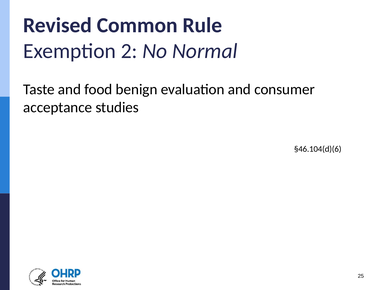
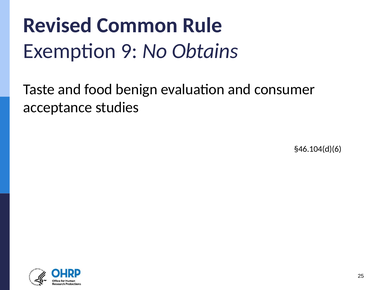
2: 2 -> 9 (129, 51)
Normal: Normal -> Obtains (205, 51)
